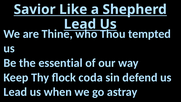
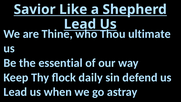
tempted: tempted -> ultimate (149, 34)
coda: coda -> daily (91, 77)
